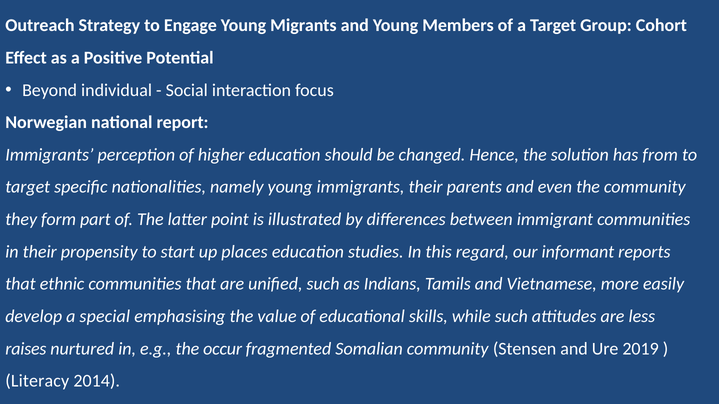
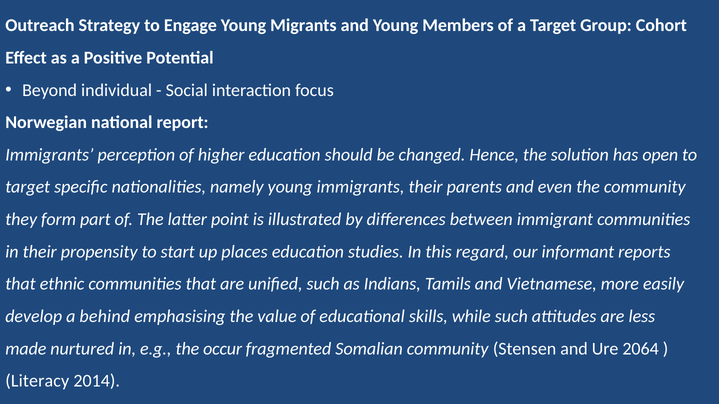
from: from -> open (660, 155)
special: special -> behind (105, 317)
raises: raises -> made (26, 349)
2019: 2019 -> 2064 (641, 349)
